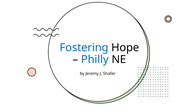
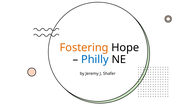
Fostering colour: blue -> orange (84, 48)
